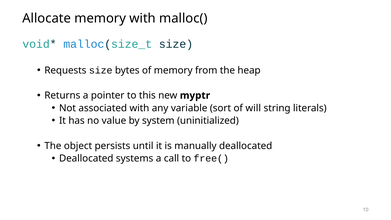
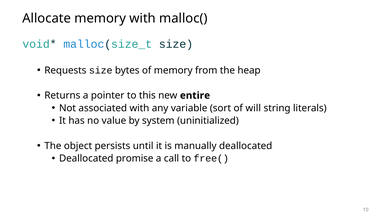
myptr: myptr -> entire (195, 95)
systems: systems -> promise (135, 158)
